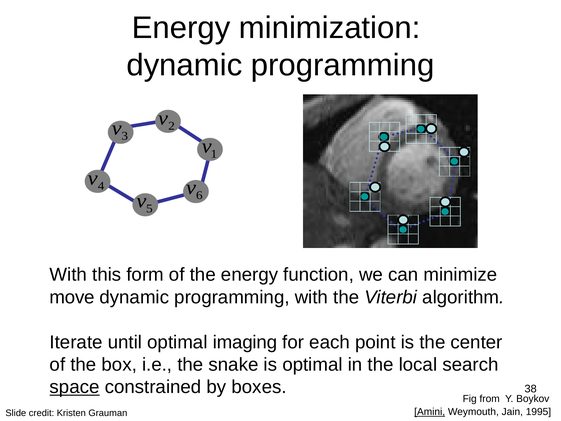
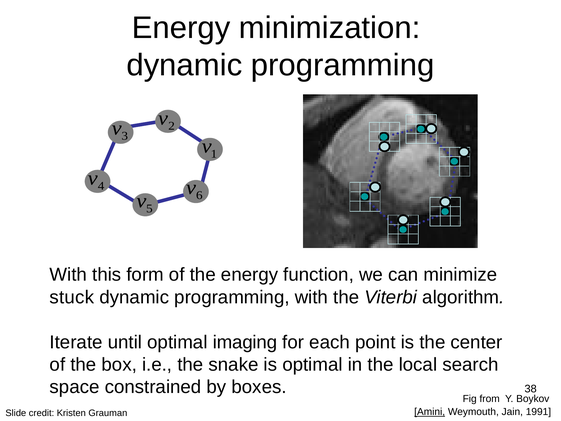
move: move -> stuck (72, 297)
space underline: present -> none (75, 387)
1995: 1995 -> 1991 (538, 412)
